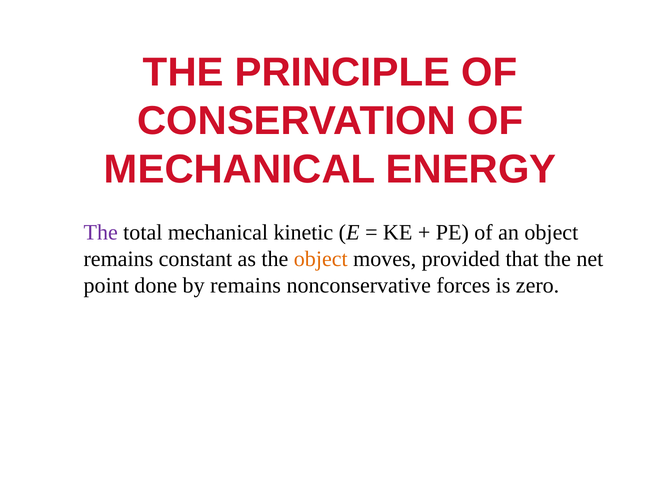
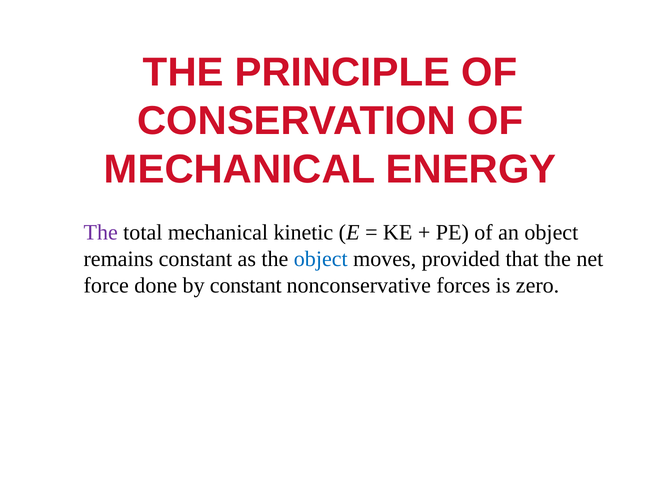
object colour: orange -> blue (321, 259)
point: point -> force (106, 286)
by remains: remains -> constant (246, 286)
